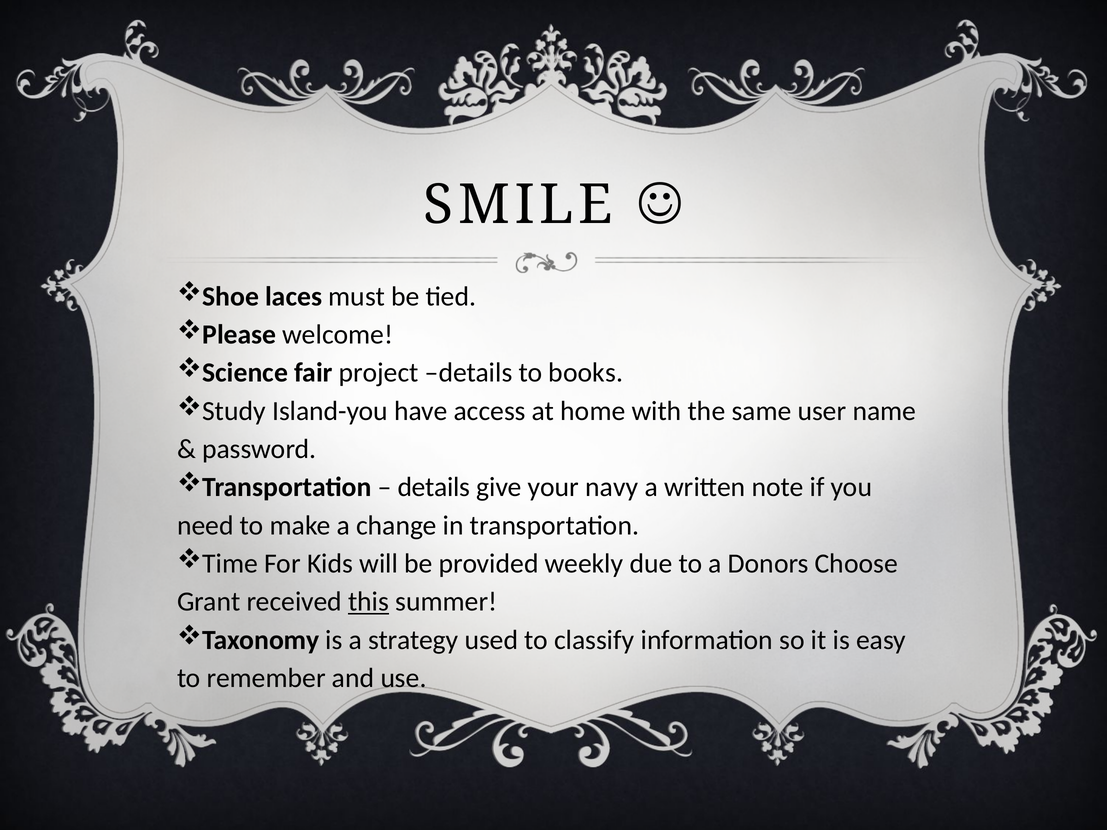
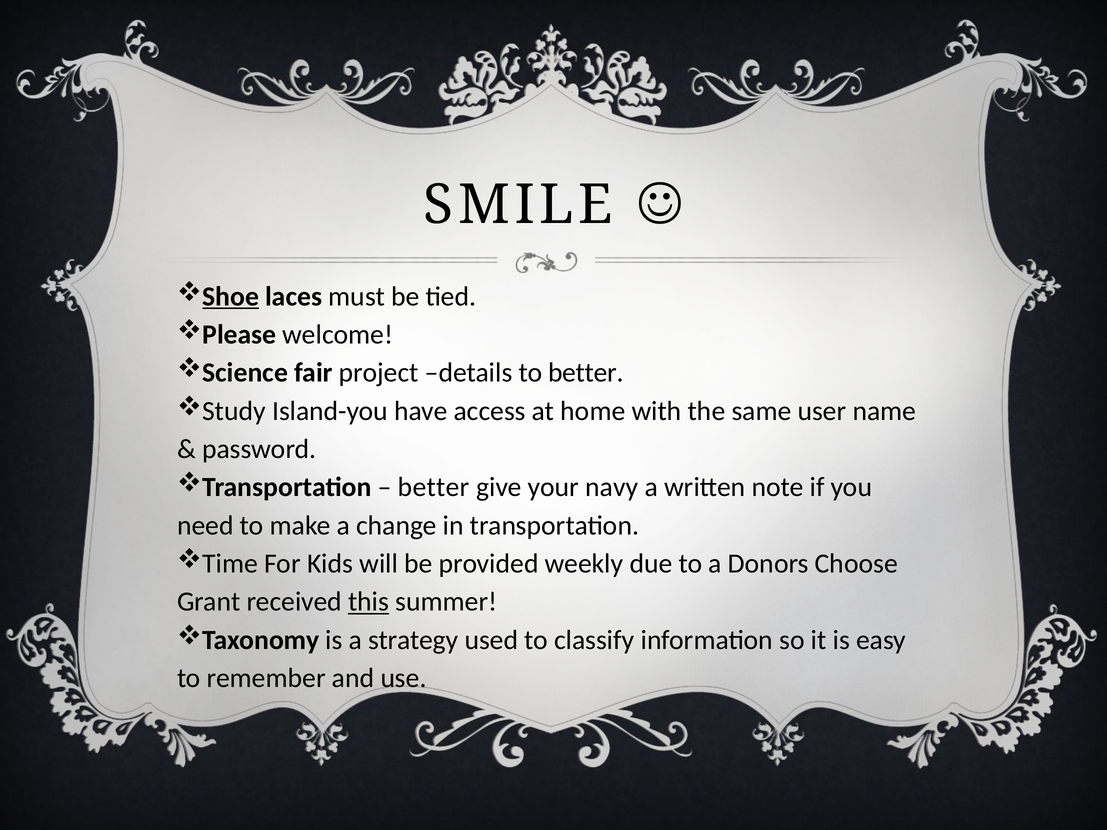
Shoe underline: none -> present (231, 297)
to books: books -> better (586, 373)
details: details -> better (434, 487)
